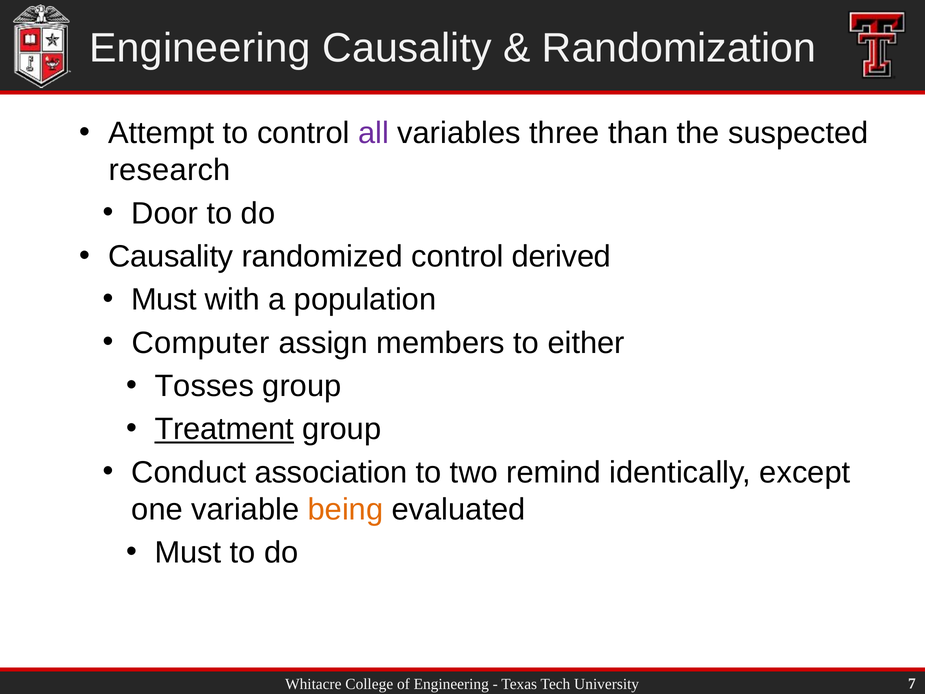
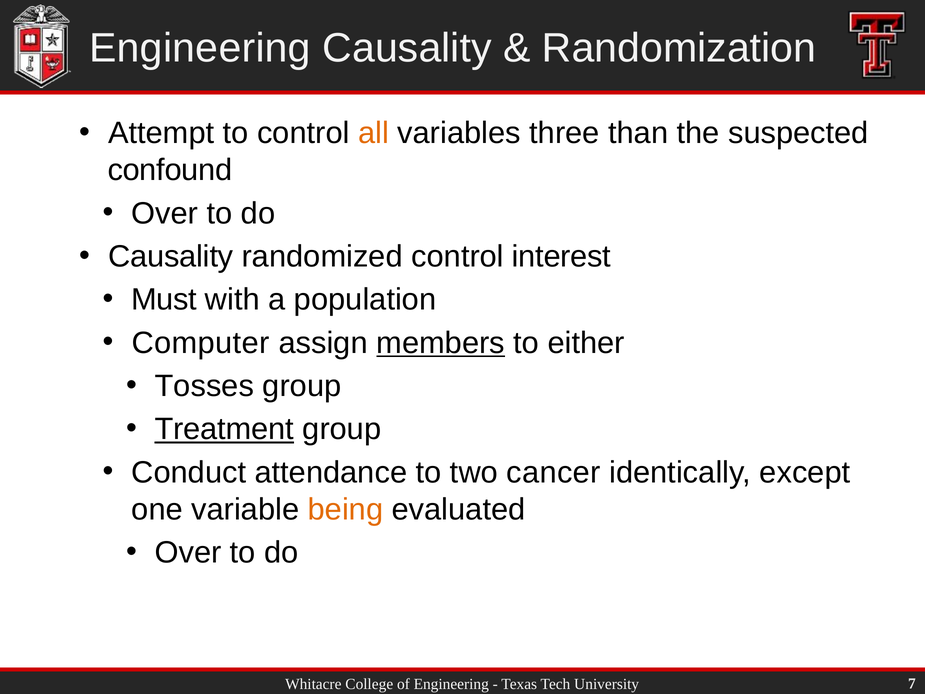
all colour: purple -> orange (373, 133)
research: research -> confound (170, 170)
Door: Door -> Over (165, 213)
derived: derived -> interest (561, 257)
members underline: none -> present (441, 343)
association: association -> attendance (331, 472)
remind: remind -> cancer (553, 472)
Must: Must -> Over (188, 552)
